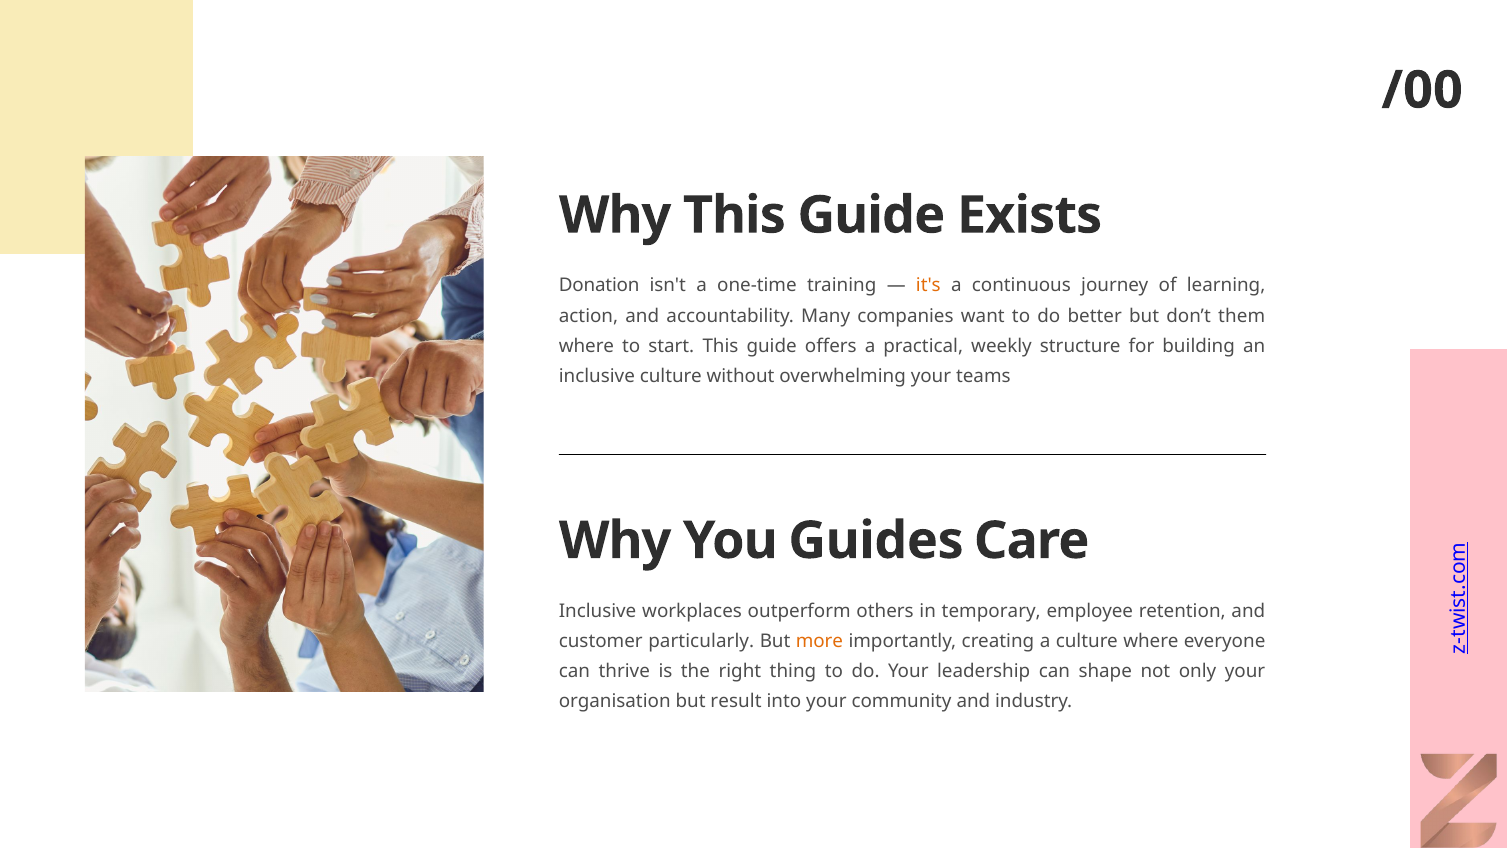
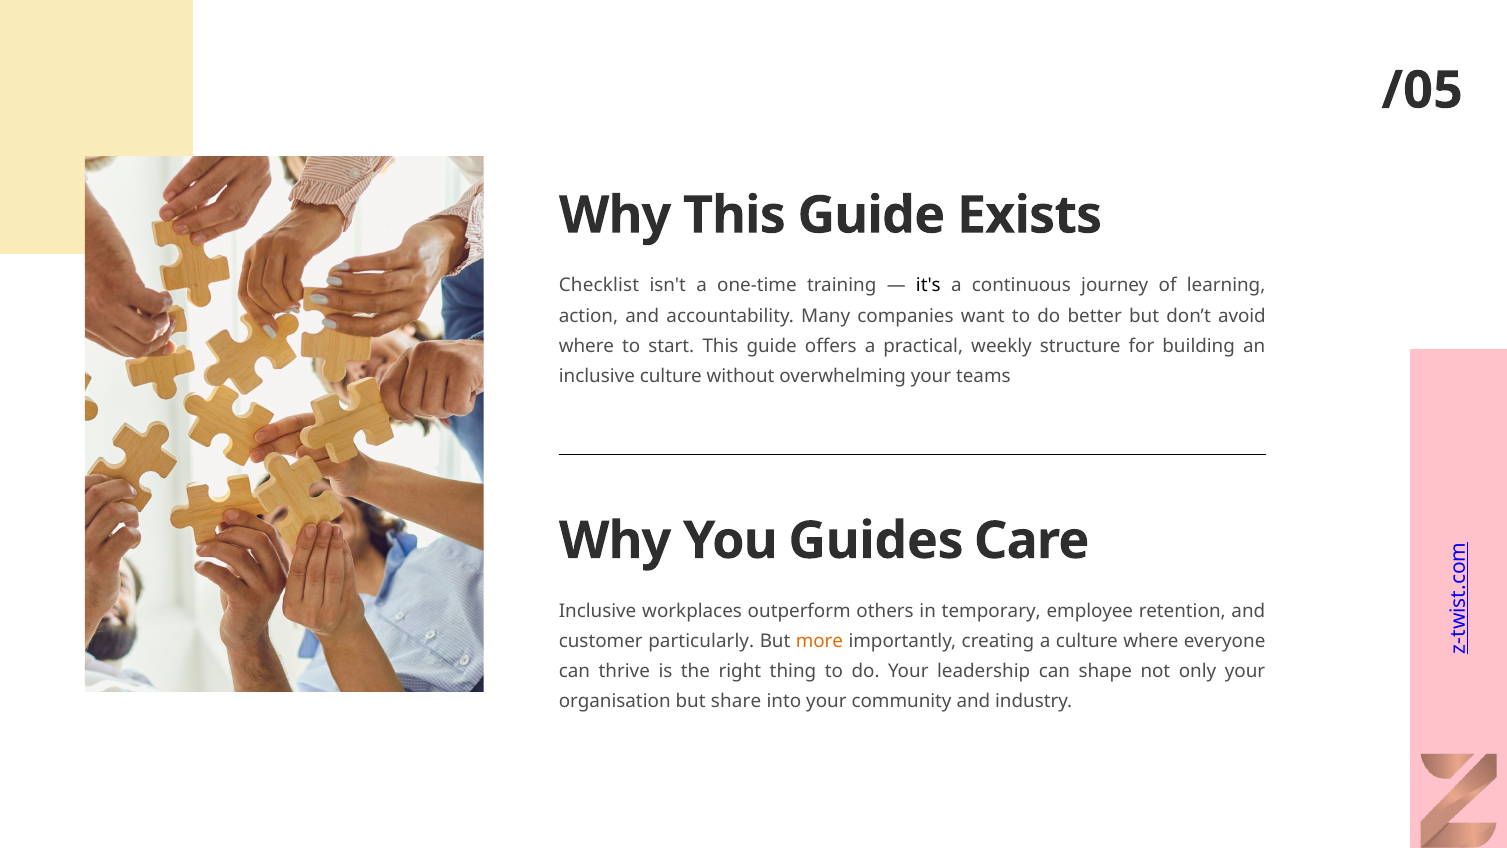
/00: /00 -> /05 (1422, 90)
Donation: Donation -> Checklist (599, 286)
it's colour: orange -> black (928, 286)
them: them -> avoid (1242, 316)
result: result -> share (736, 701)
